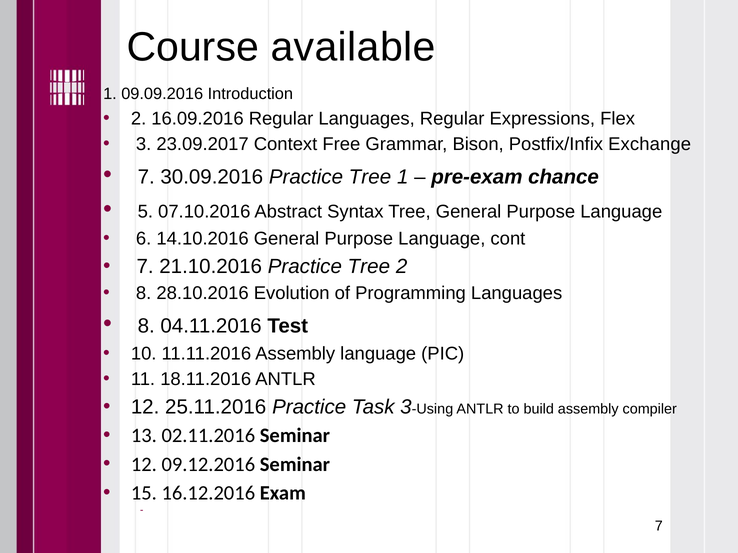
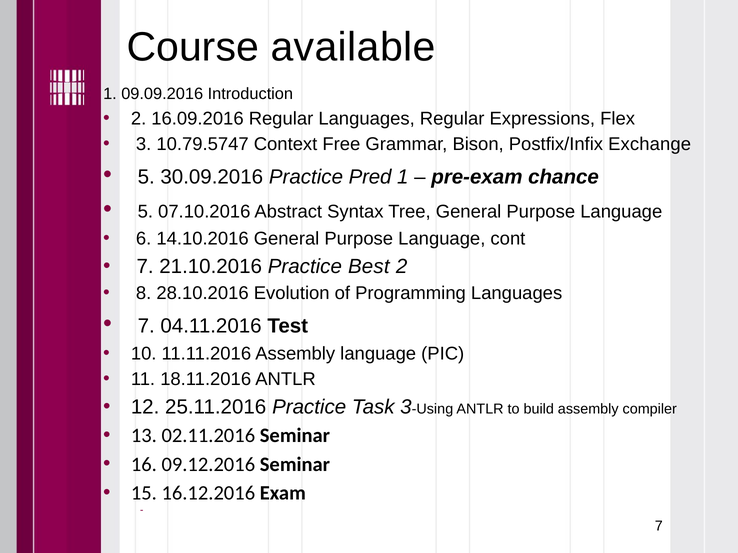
23.09.2017: 23.09.2017 -> 10.79.5747 (203, 144)
7: 7 -> 5 (146, 177)
30.09.2016 Practice Tree: Tree -> Pred (370, 177)
21.10.2016 Practice Tree: Tree -> Best (369, 267)
8: 8 -> 7 (146, 326)
12: 12 -> 16 (144, 465)
